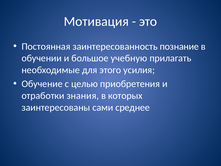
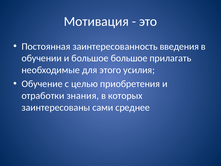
познание: познание -> введения (179, 46)
большое учебную: учебную -> большое (129, 58)
